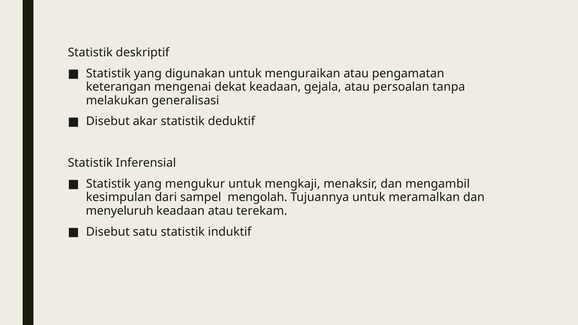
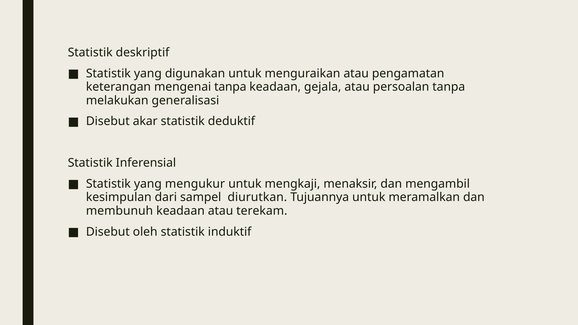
mengenai dekat: dekat -> tanpa (230, 87)
mengolah: mengolah -> diurutkan (257, 197)
menyeluruh: menyeluruh -> membunuh (120, 211)
satu: satu -> oleh (145, 232)
